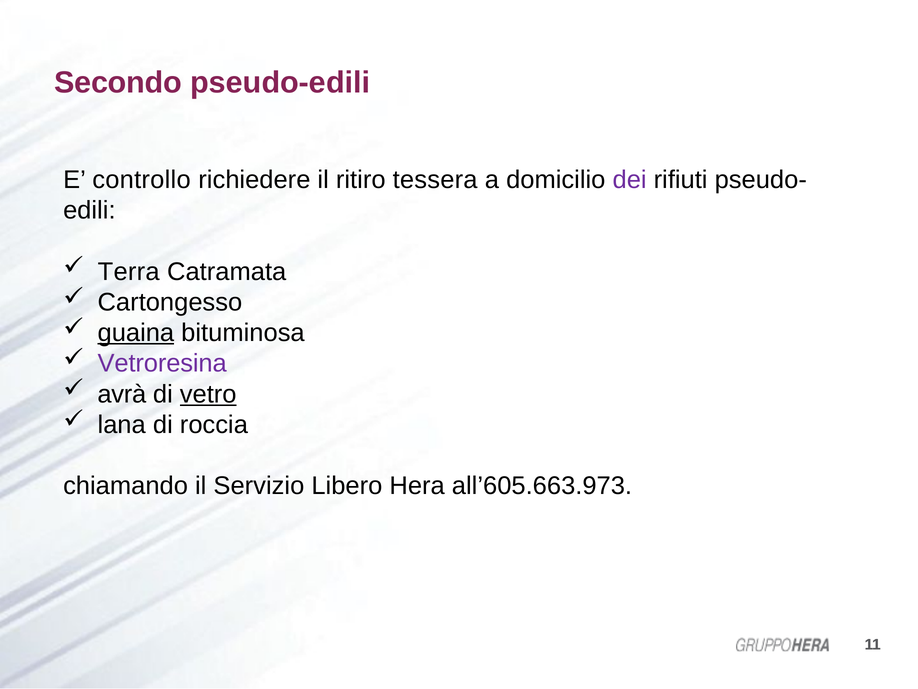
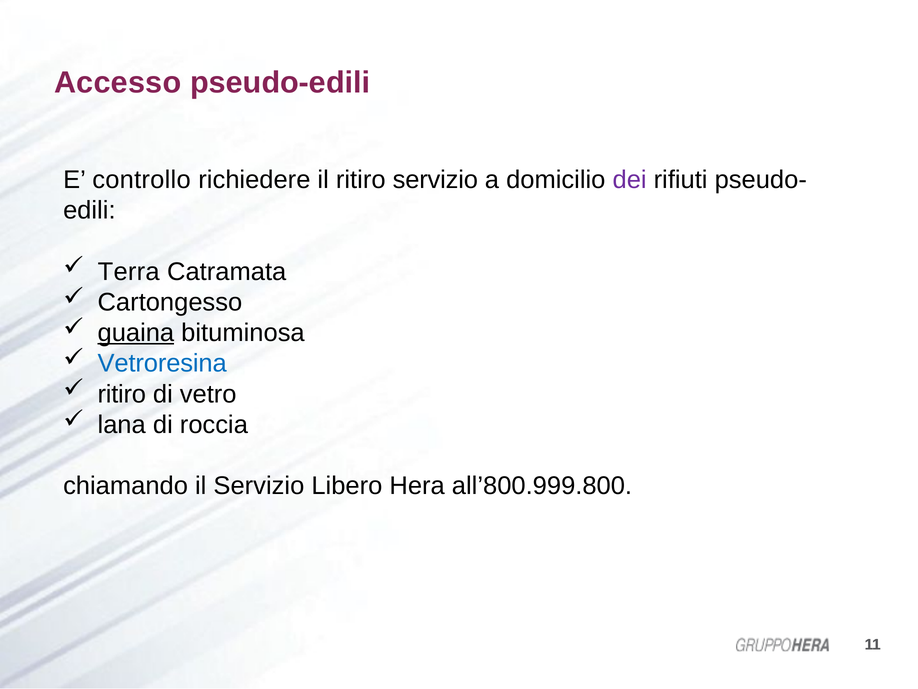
Secondo: Secondo -> Accesso (118, 83)
ritiro tessera: tessera -> servizio (435, 180)
Vetroresina colour: purple -> blue (162, 363)
avrà: avrà -> ritiro (122, 394)
vetro underline: present -> none (208, 394)
all’605.663.973: all’605.663.973 -> all’800.999.800 (542, 486)
